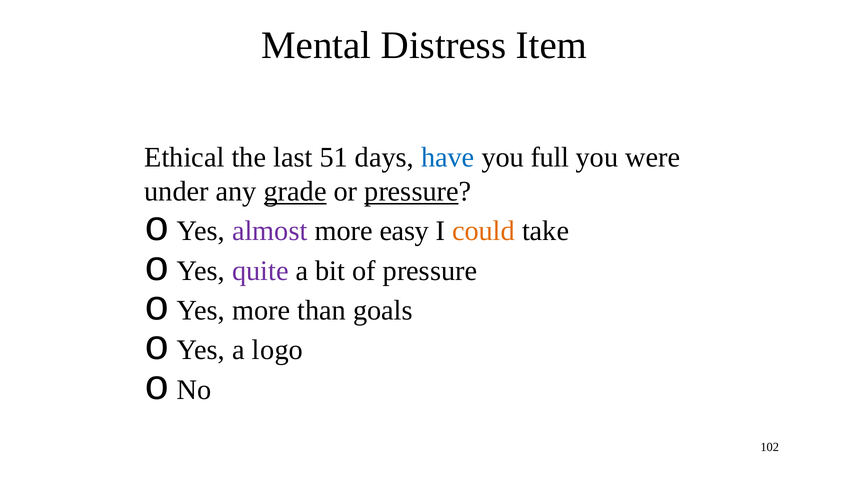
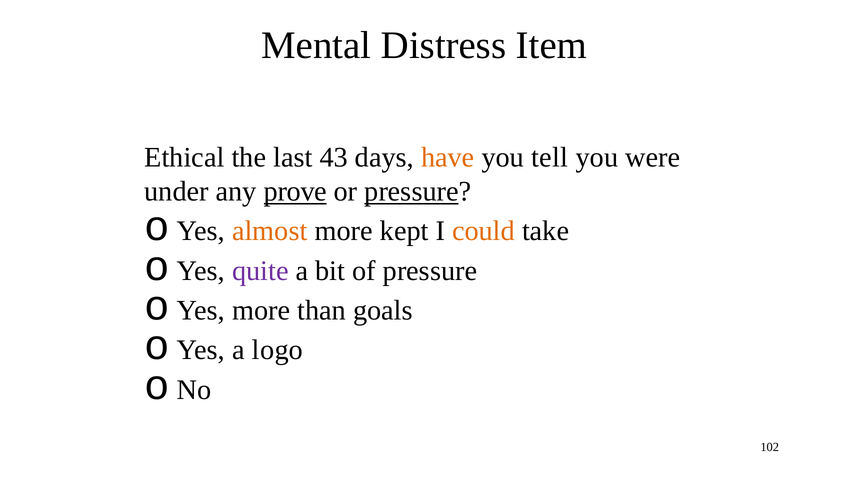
51: 51 -> 43 (334, 157)
have colour: blue -> orange (448, 157)
full: full -> tell (550, 157)
grade: grade -> prove (295, 191)
almost colour: purple -> orange (270, 231)
easy: easy -> kept (404, 231)
